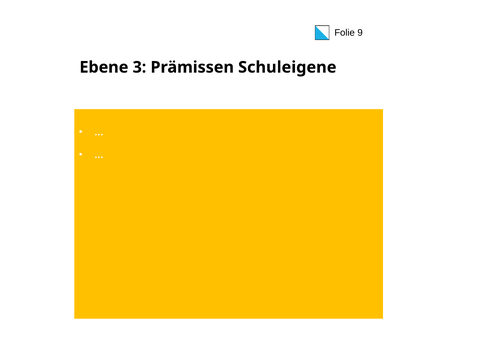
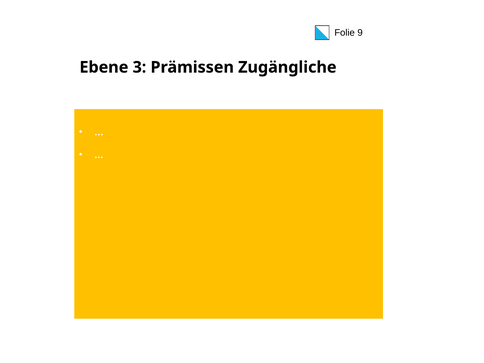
Schuleigene: Schuleigene -> Zugängliche (287, 67)
